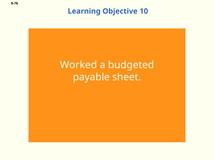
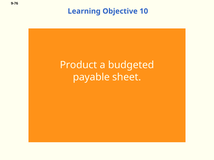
Worked: Worked -> Product (78, 65)
